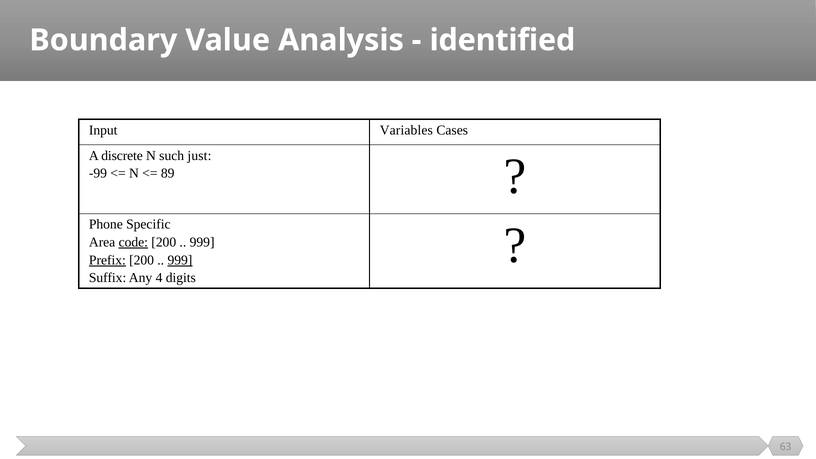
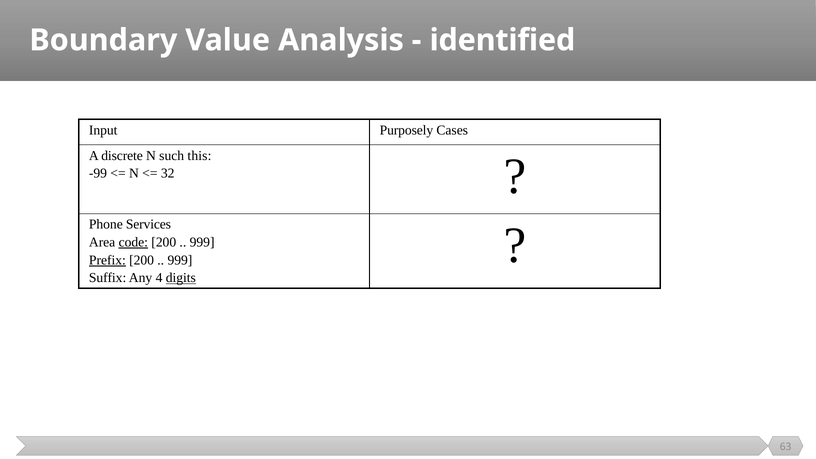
Variables: Variables -> Purposely (406, 130)
just: just -> this (199, 156)
89: 89 -> 32 (168, 173)
Specific: Specific -> Services (148, 224)
999 underline: present -> none (180, 260)
digits underline: none -> present (181, 278)
